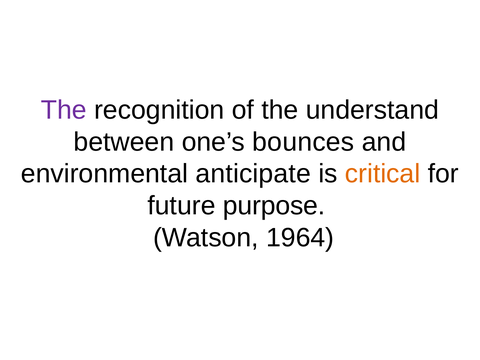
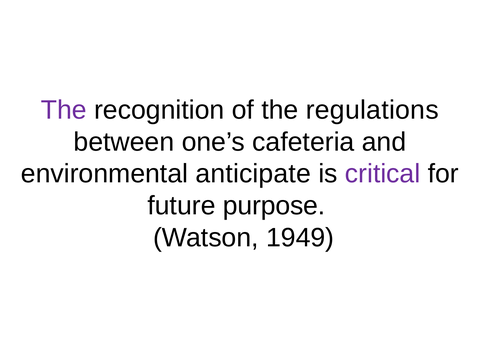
understand: understand -> regulations (372, 110)
bounces: bounces -> cafeteria (303, 142)
critical colour: orange -> purple (383, 174)
1964: 1964 -> 1949 (300, 238)
